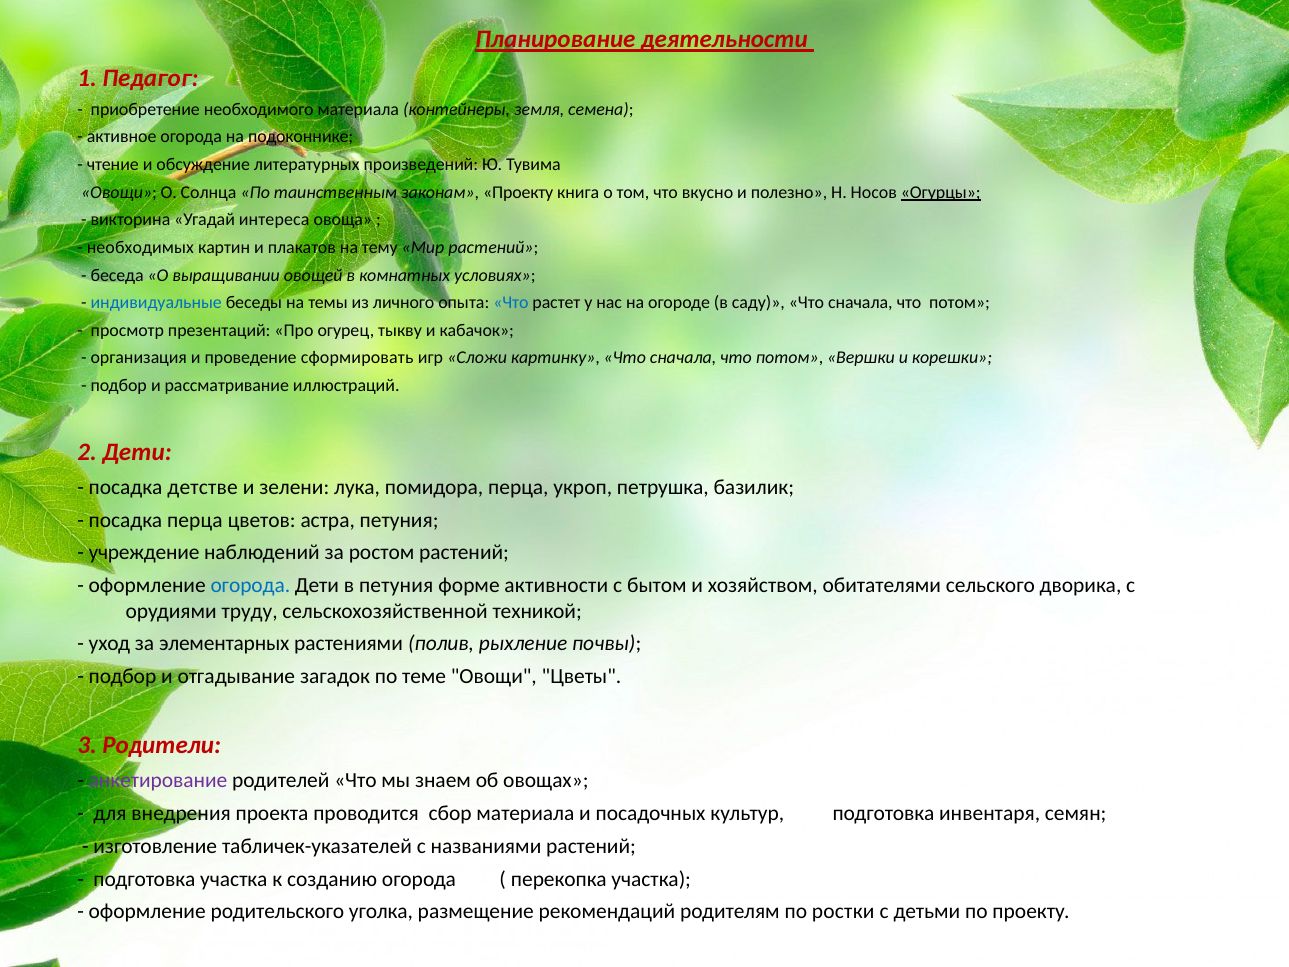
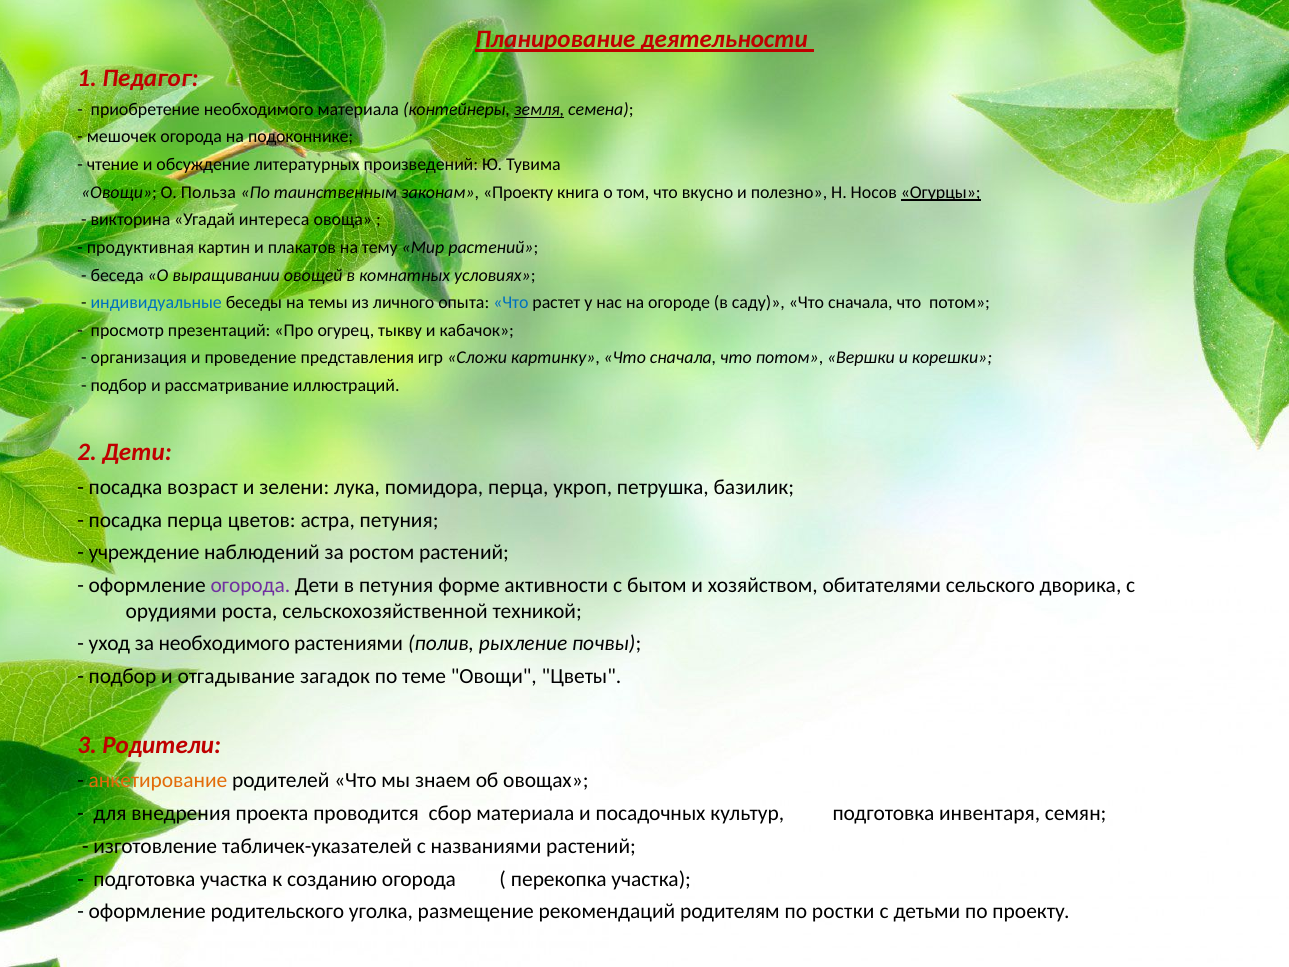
земля underline: none -> present (539, 109)
активное: активное -> мешочек (122, 137)
Солнца: Солнца -> Польза (208, 192)
необходимых: необходимых -> продуктивная (140, 247)
сформировать: сформировать -> представления (357, 358)
детстве: детстве -> возраст (203, 487)
огорода colour: blue -> purple (250, 585)
труду: труду -> роста (250, 611)
за элементарных: элементарных -> необходимого (224, 644)
анкетирование colour: purple -> orange (158, 780)
